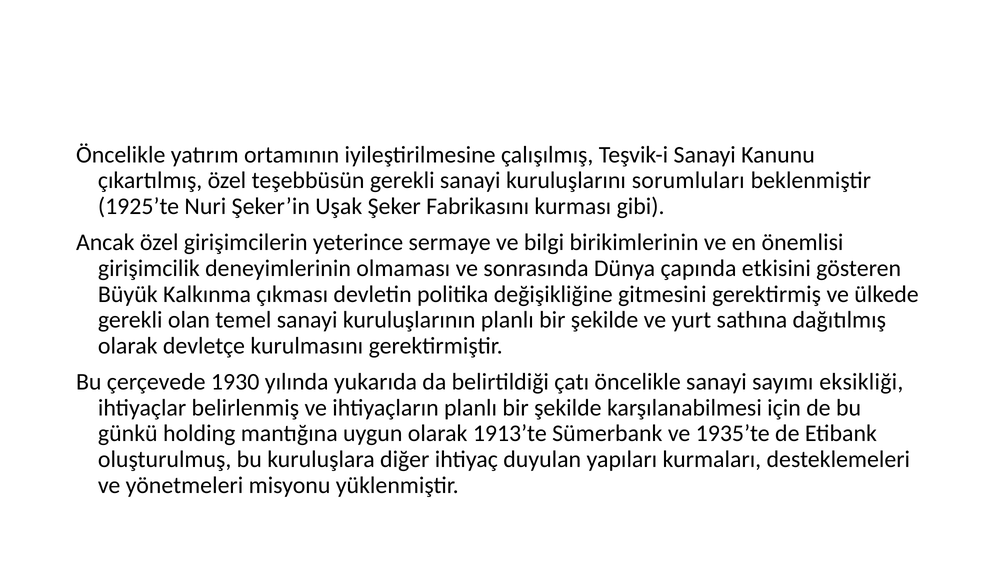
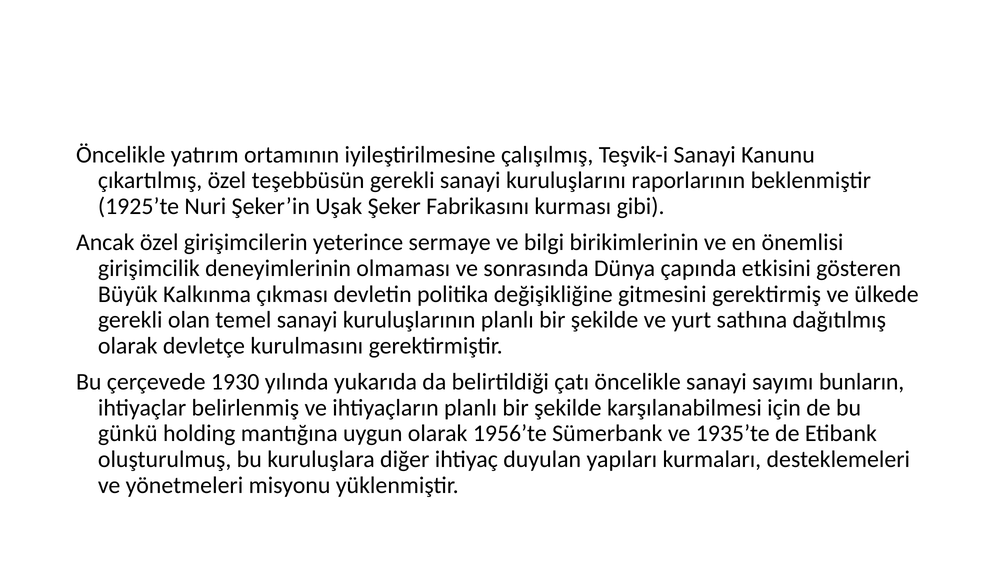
sorumluları: sorumluları -> raporlarının (688, 181)
eksikliği: eksikliği -> bunların (862, 382)
1913’te: 1913’te -> 1956’te (510, 433)
